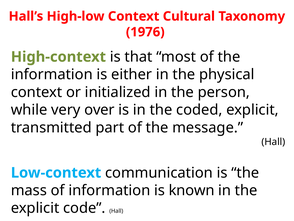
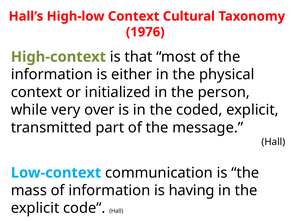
known: known -> having (192, 190)
